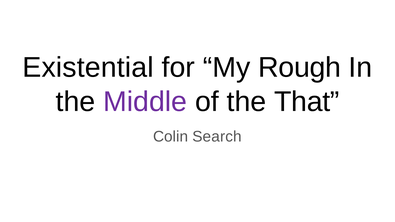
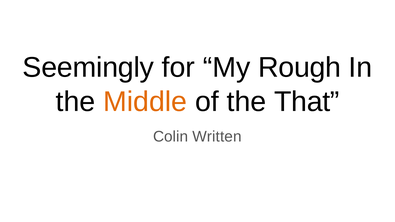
Existential: Existential -> Seemingly (88, 68)
Middle colour: purple -> orange (145, 102)
Search: Search -> Written (217, 137)
